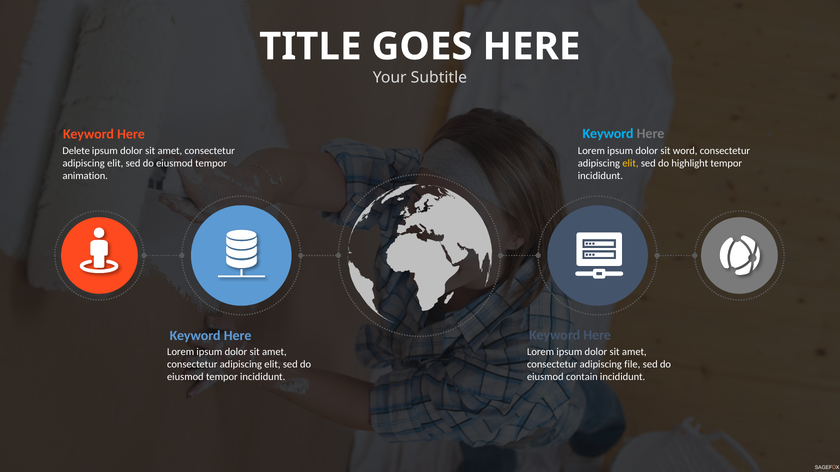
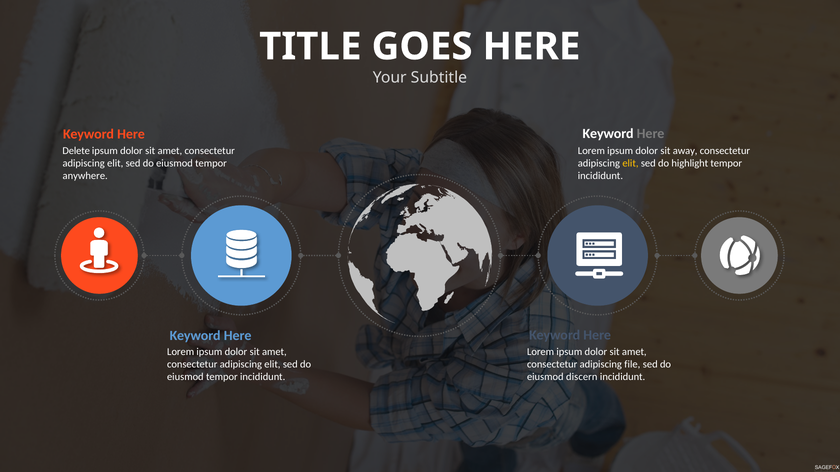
Keyword colour: light blue -> white (608, 134)
word: word -> away (685, 151)
animation: animation -> anywhere (85, 176)
contain: contain -> discern (582, 377)
